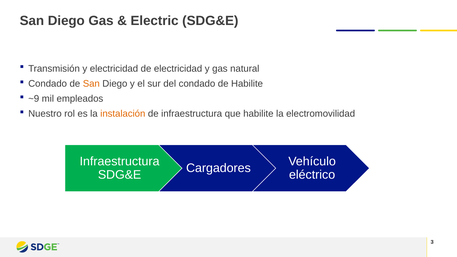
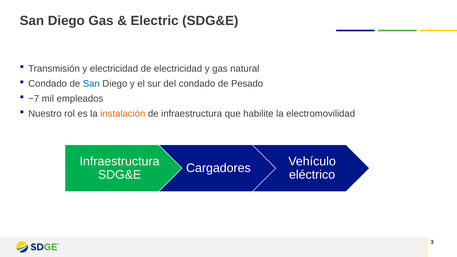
San colour: orange -> blue (91, 84)
de Habilite: Habilite -> Pesado (247, 84)
~9: ~9 -> ~7 (34, 99)
